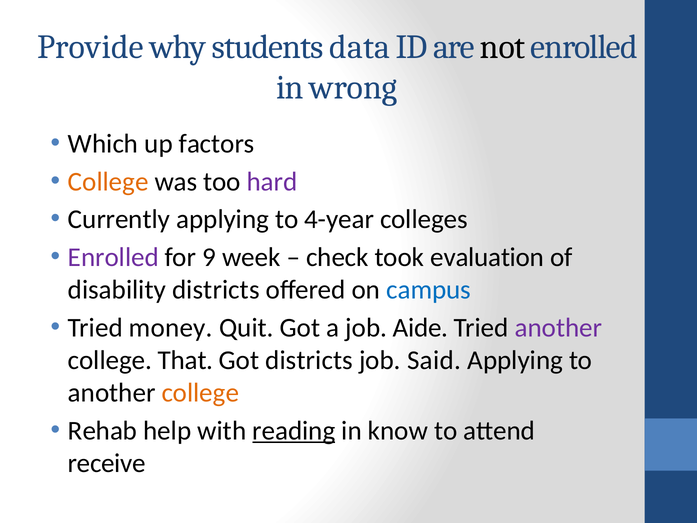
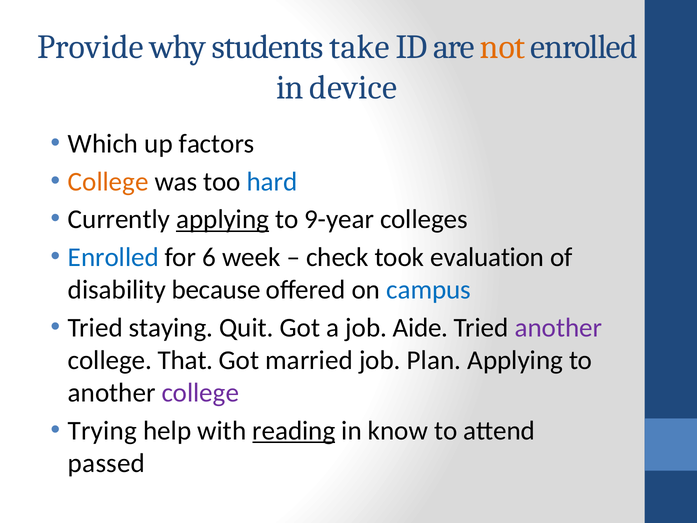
data: data -> take (360, 47)
not colour: black -> orange (503, 47)
wrong: wrong -> device (353, 88)
hard colour: purple -> blue (272, 181)
applying underline: none -> present (223, 219)
4-year: 4-year -> 9-year (339, 219)
Enrolled colour: purple -> blue (113, 257)
9: 9 -> 6 (209, 257)
disability districts: districts -> because (216, 290)
money: money -> staying (171, 328)
Got districts: districts -> married (309, 360)
Said: Said -> Plan (434, 360)
college colour: orange -> purple (200, 393)
Rehab: Rehab -> Trying (102, 430)
receive: receive -> passed (107, 463)
